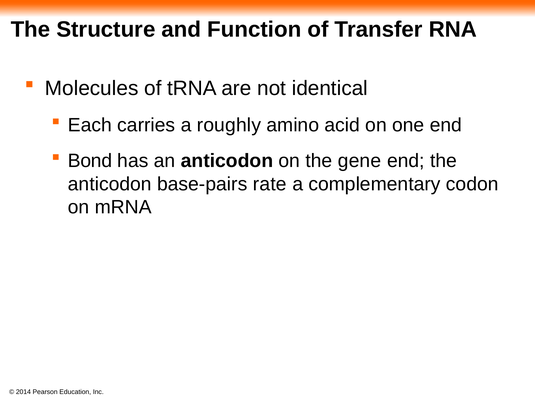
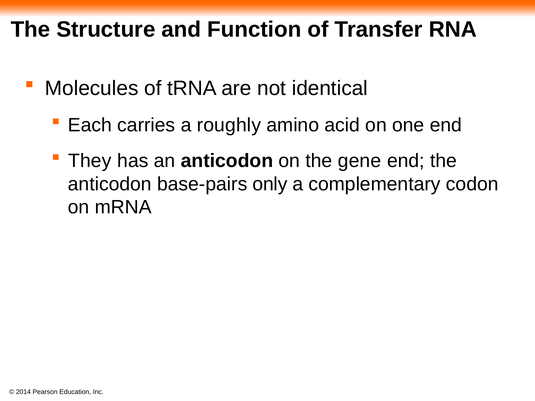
Bond: Bond -> They (90, 161)
rate: rate -> only (270, 184)
